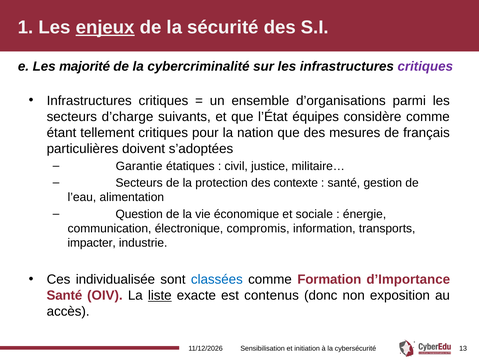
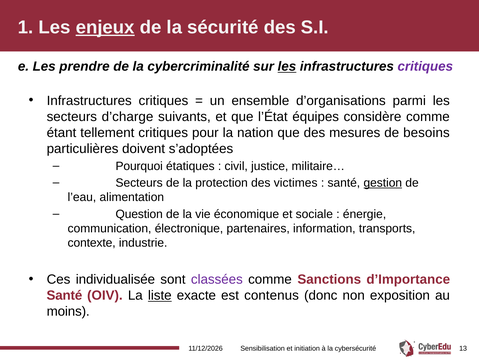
majorité: majorité -> prendre (84, 66)
les underline: none -> present (287, 66)
français: français -> besoins (426, 132)
Garantie: Garantie -> Pourquoi (139, 166)
contexte: contexte -> victimes (296, 183)
gestion underline: none -> present (383, 183)
compromis: compromis -> partenaires (258, 228)
impacter: impacter -> contexte (92, 242)
classées colour: blue -> purple (217, 279)
Formation: Formation -> Sanctions (329, 279)
accès: accès -> moins (68, 311)
